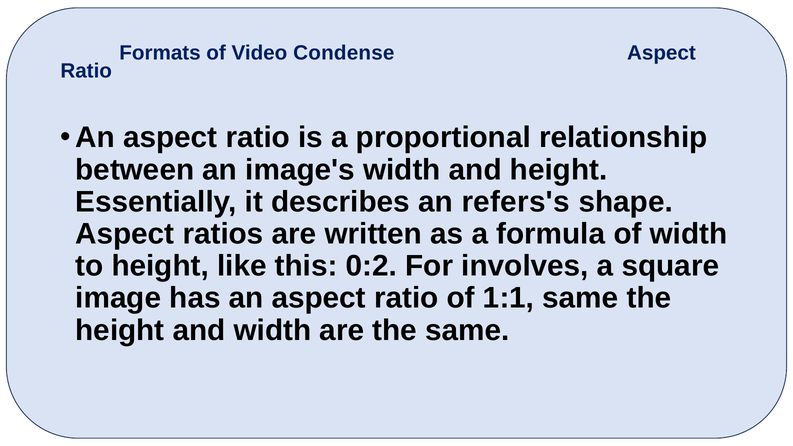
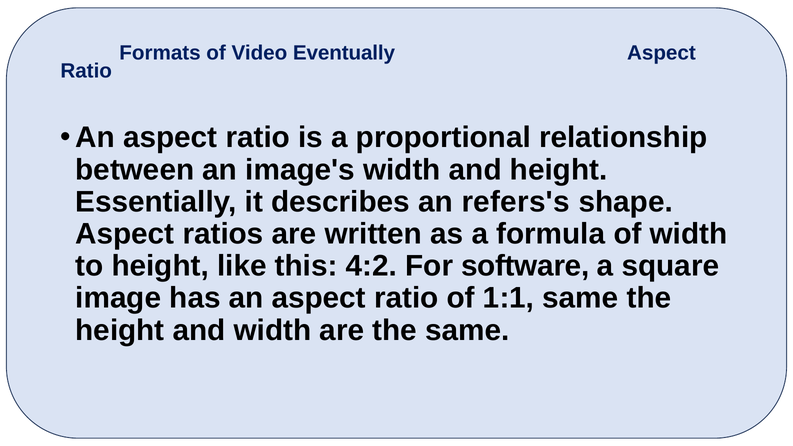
Condense: Condense -> Eventually (344, 53)
0:2: 0:2 -> 4:2 (371, 266)
involves: involves -> software (525, 266)
